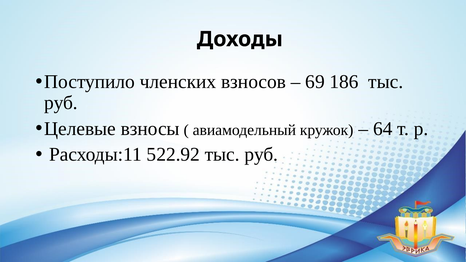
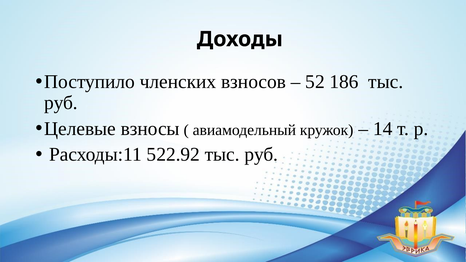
69: 69 -> 52 (315, 82)
64: 64 -> 14 (383, 129)
